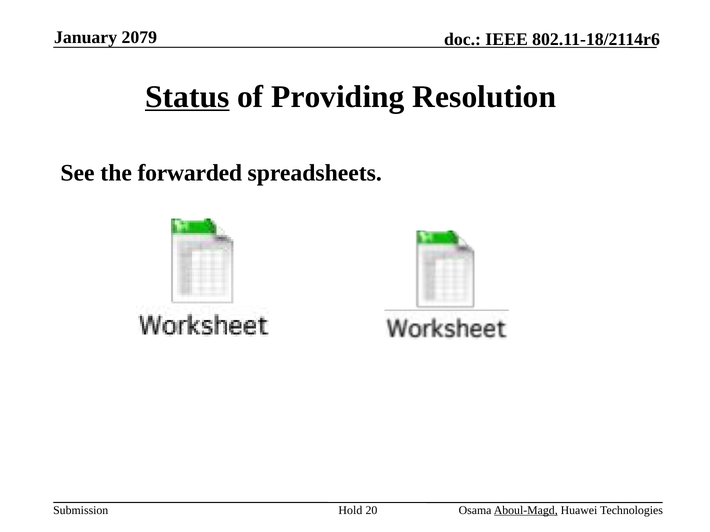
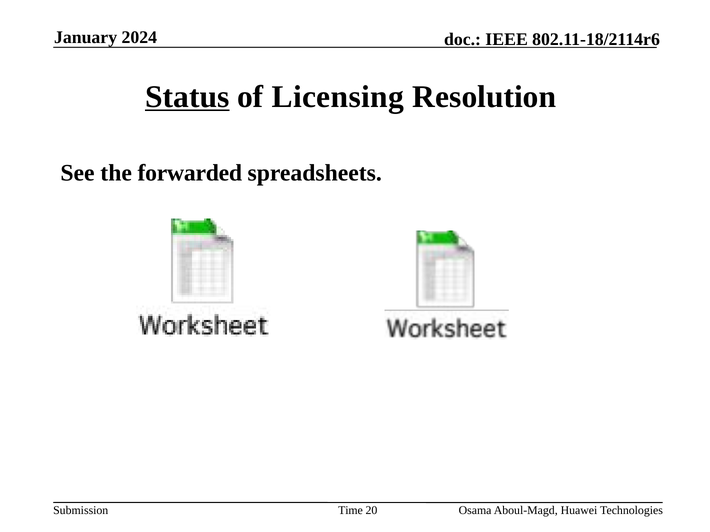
2079: 2079 -> 2024 (139, 38)
Providing: Providing -> Licensing (338, 97)
Hold: Hold -> Time (351, 511)
Aboul-Magd underline: present -> none (526, 511)
